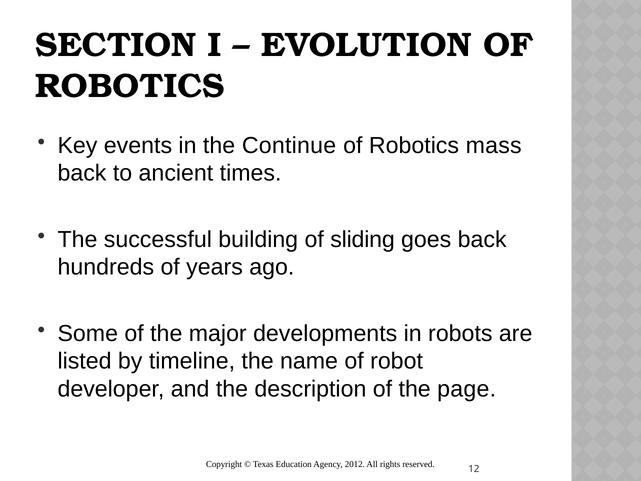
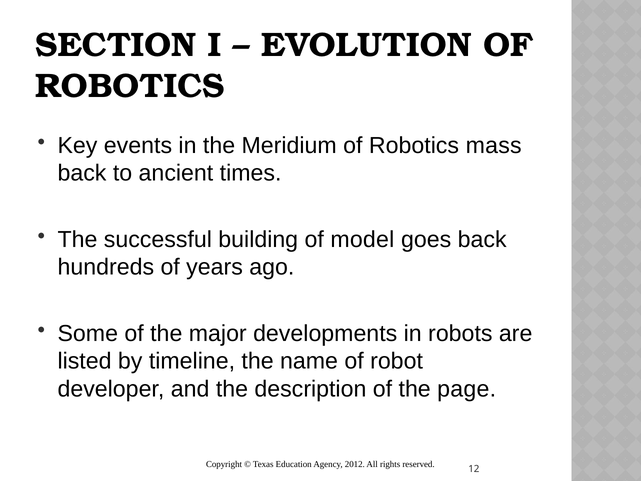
Continue: Continue -> Meridium (289, 145)
sliding: sliding -> model (362, 239)
